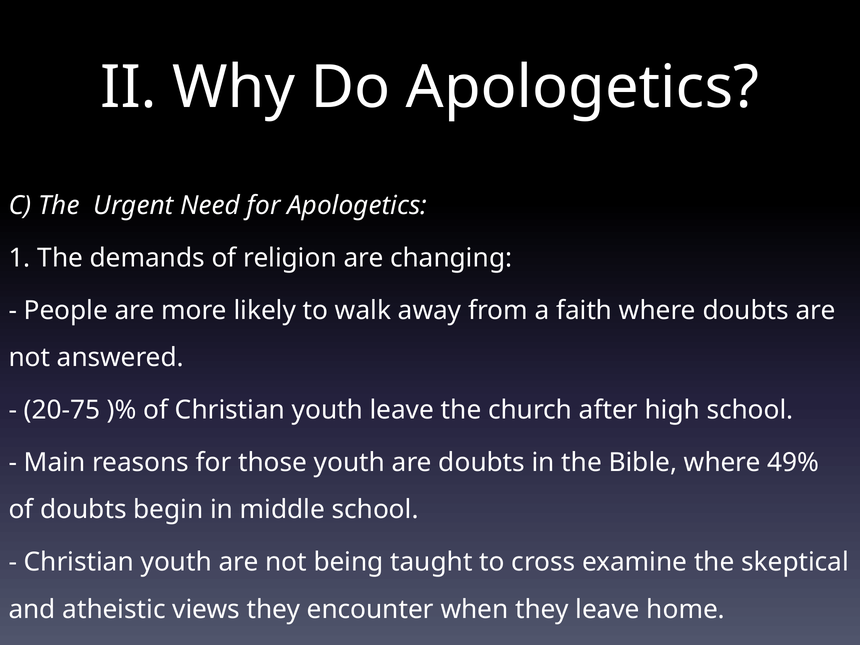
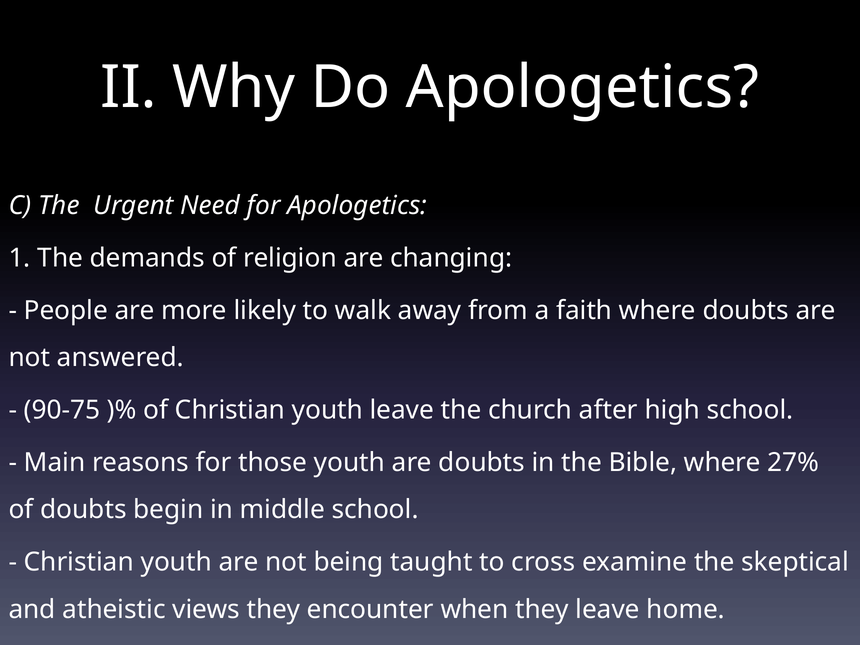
20-75: 20-75 -> 90-75 (62, 410)
49%: 49% -> 27% (793, 463)
